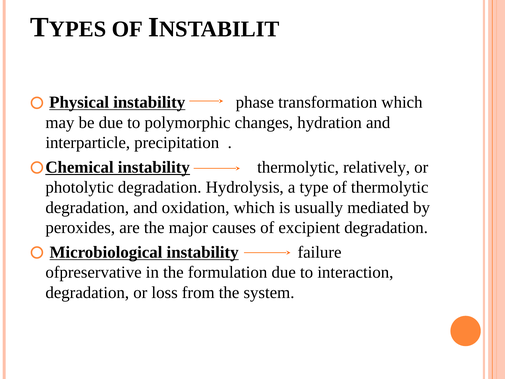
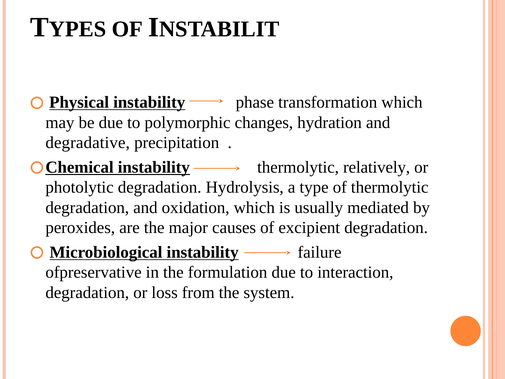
interparticle: interparticle -> degradative (88, 143)
